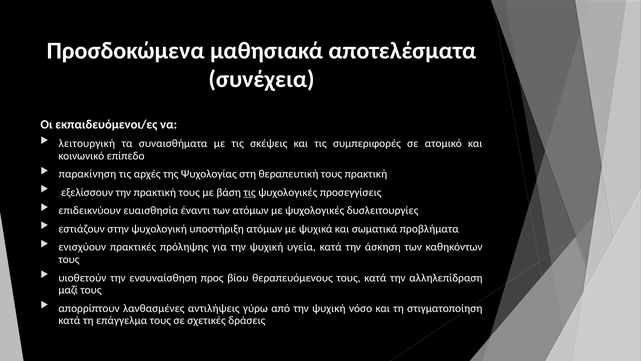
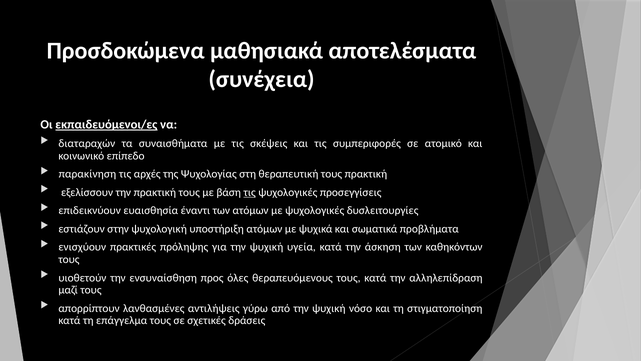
εκπαιδευόμενοι/ες underline: none -> present (106, 125)
λειτουργική: λειτουργική -> διαταραχών (87, 143)
βίου: βίου -> όλες (238, 277)
